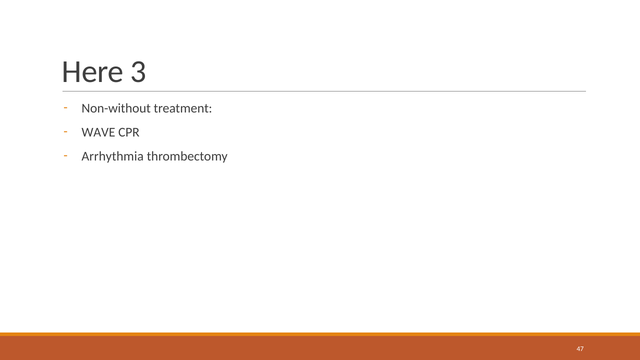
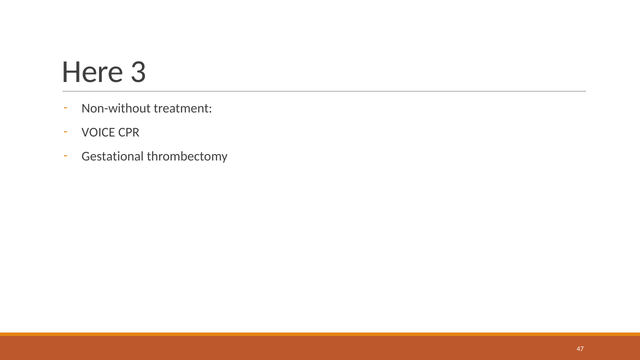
WAVE: WAVE -> VOICE (98, 132)
Arrhythmia: Arrhythmia -> Gestational (113, 156)
